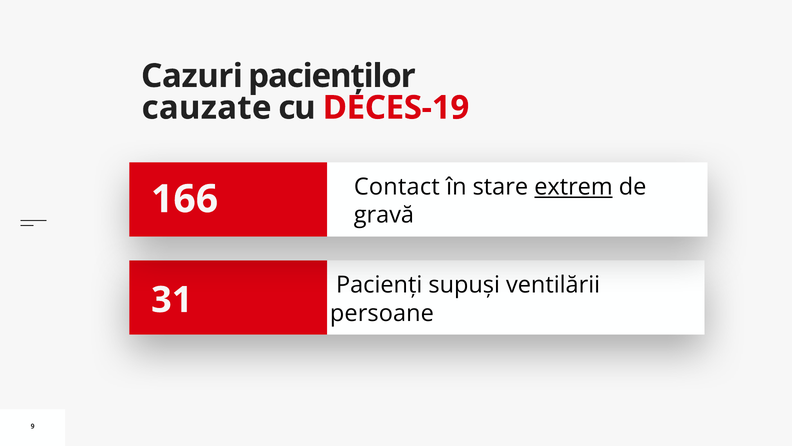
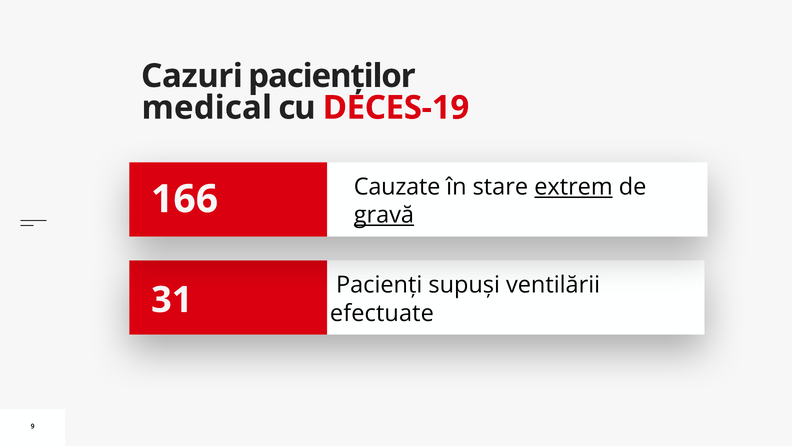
cauzate: cauzate -> medical (207, 108)
Contact: Contact -> Cauzate (397, 187)
gravă underline: none -> present (384, 215)
persoane: persoane -> efectuate (382, 313)
